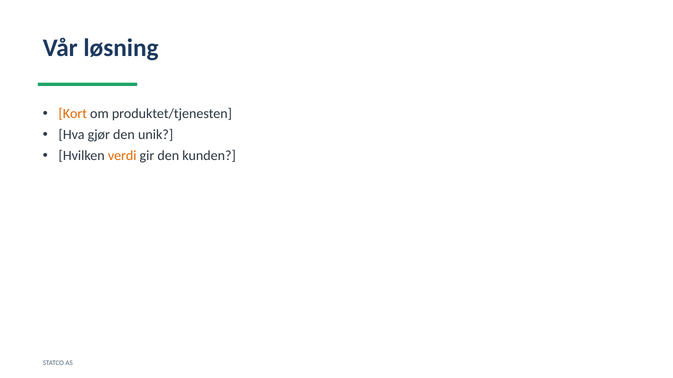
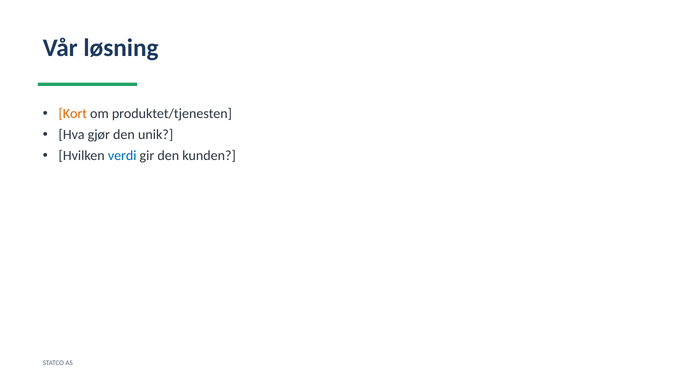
verdi colour: orange -> blue (122, 156)
